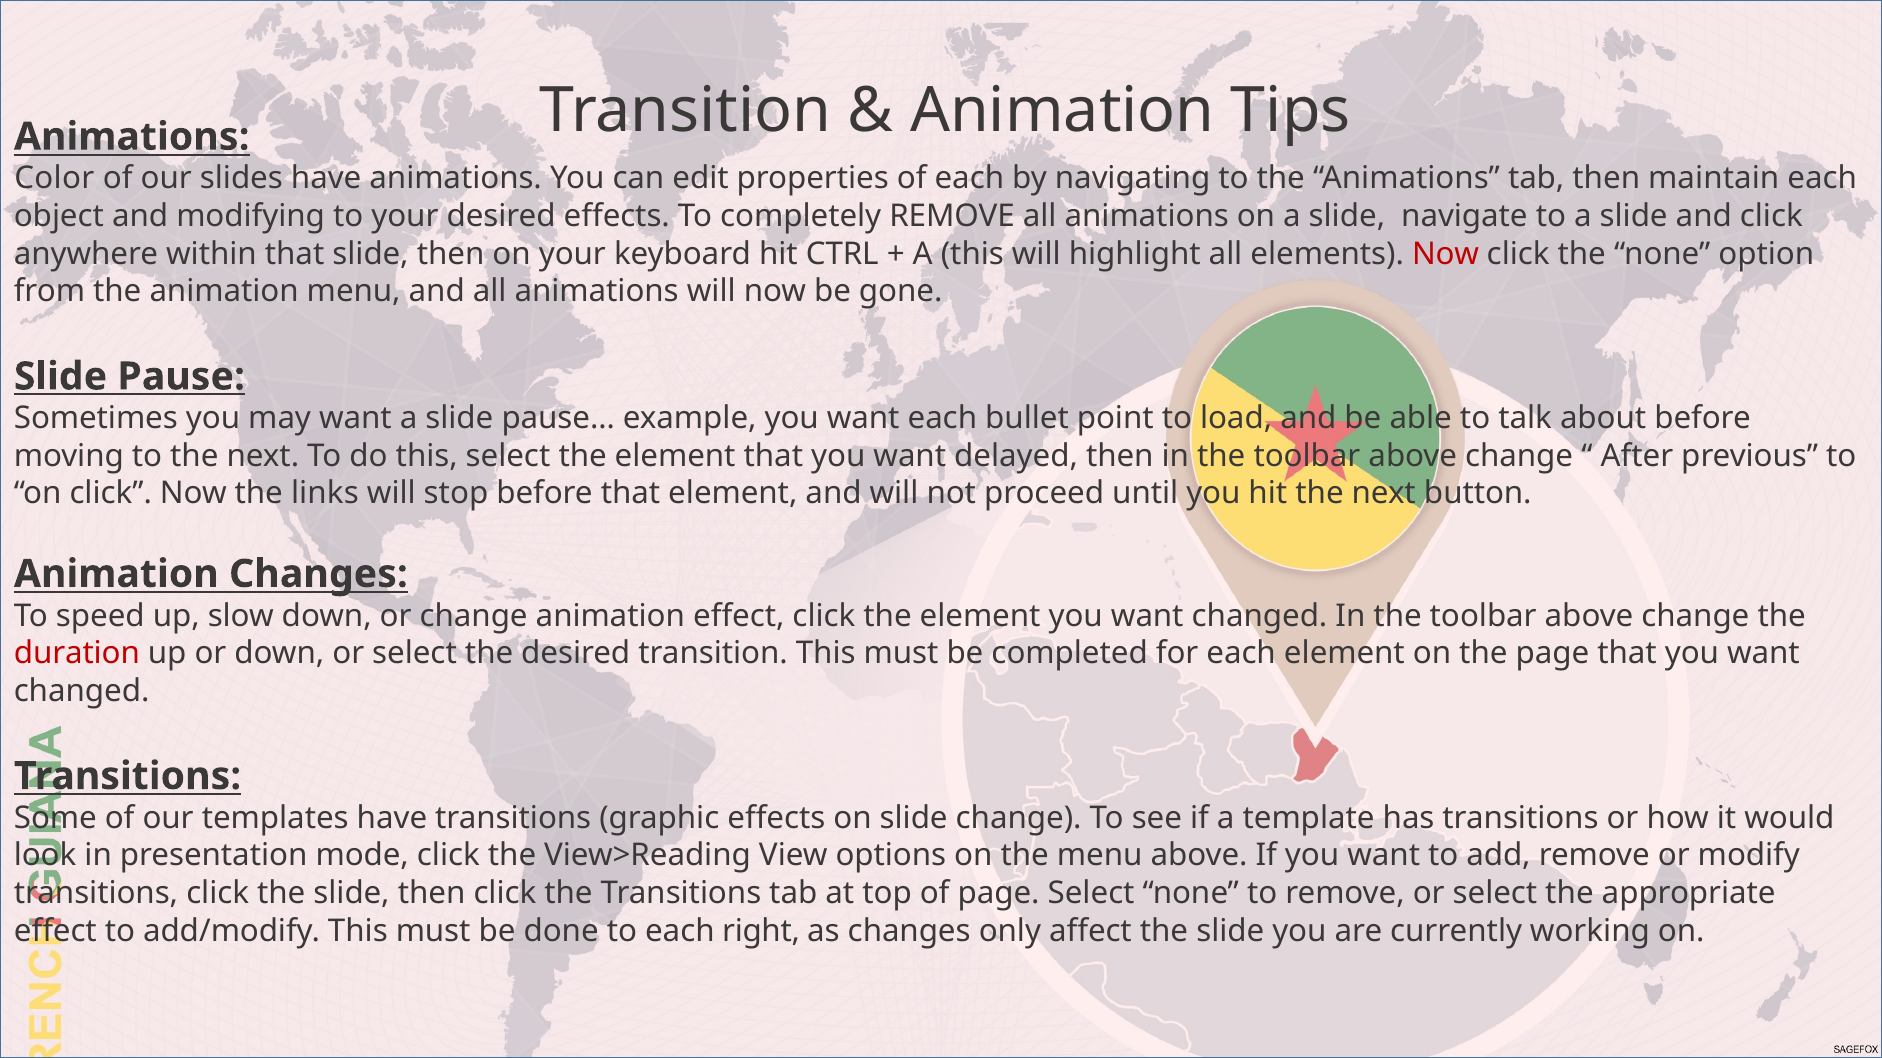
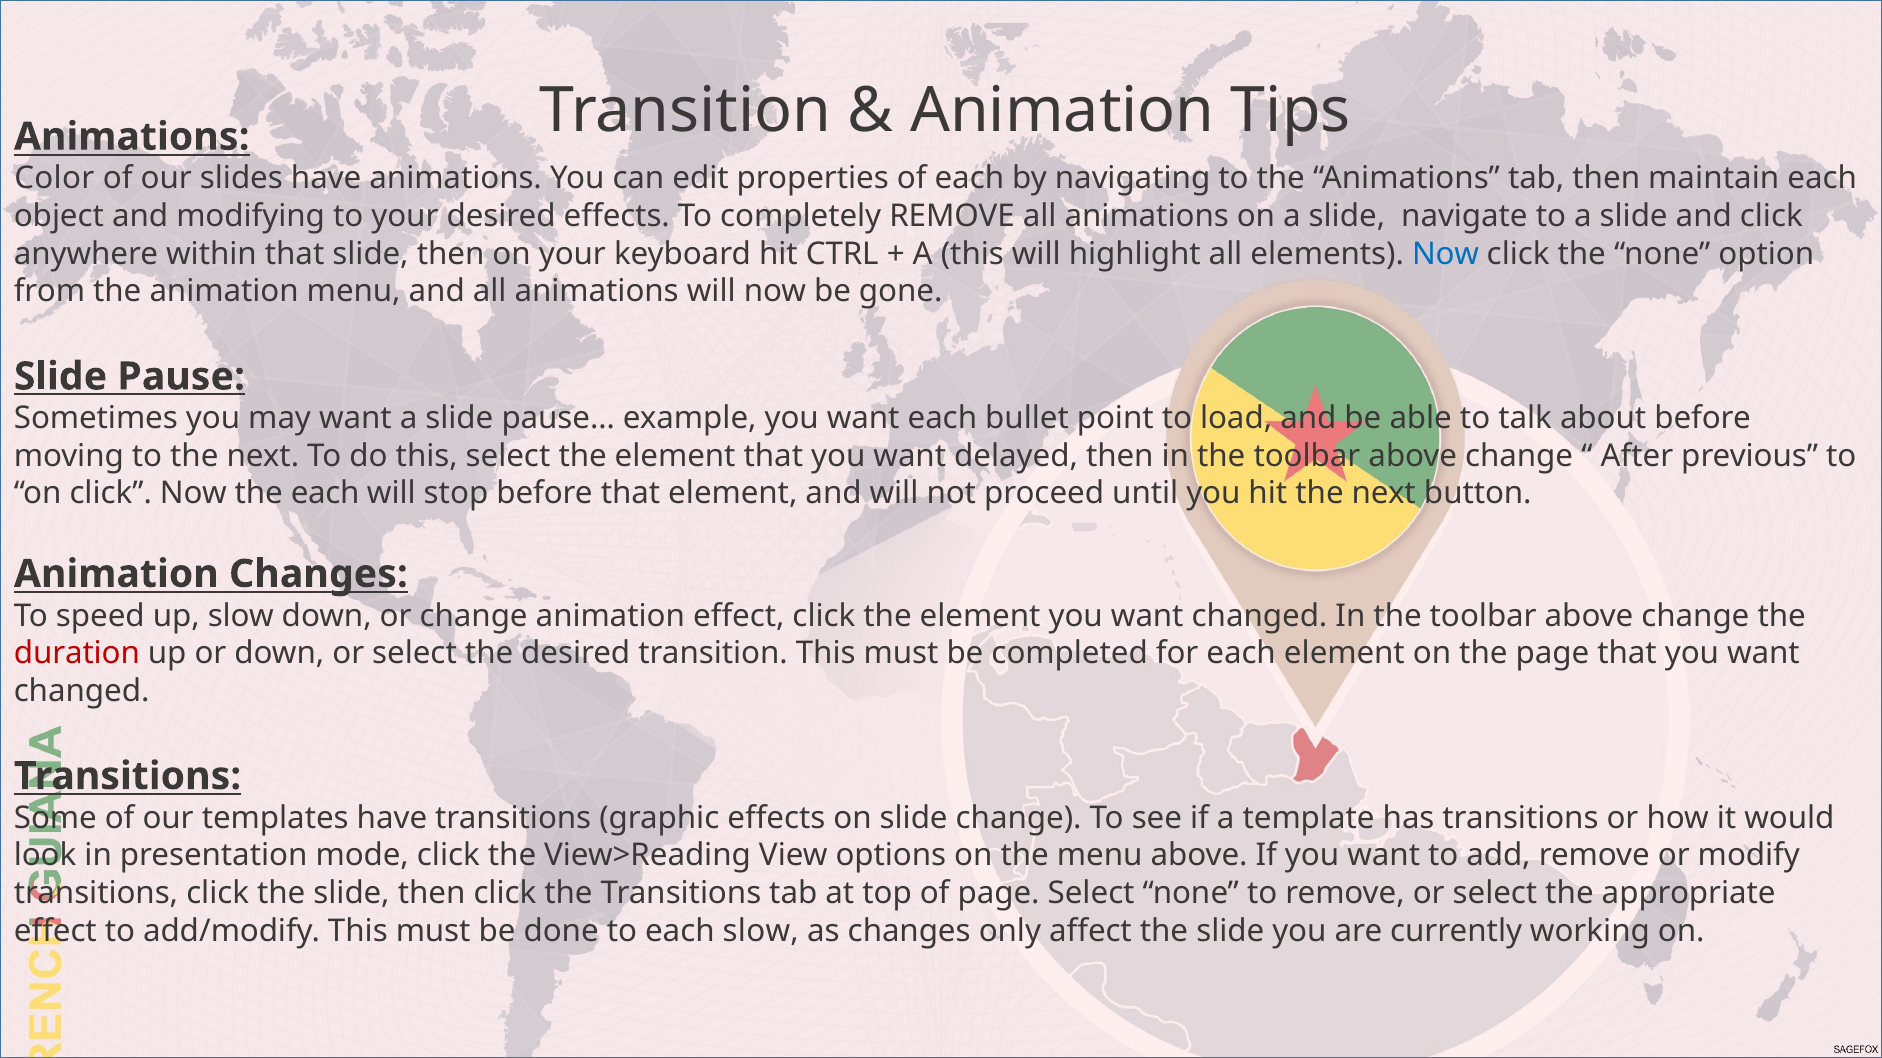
Now colour: red -> blue (1445, 254)
the links: links -> each (325, 494)
each right: right -> slow (761, 931)
